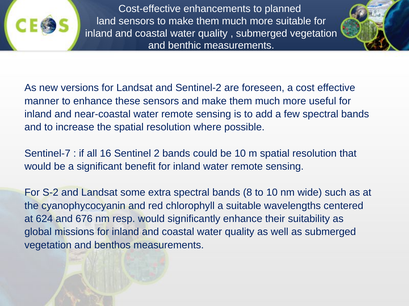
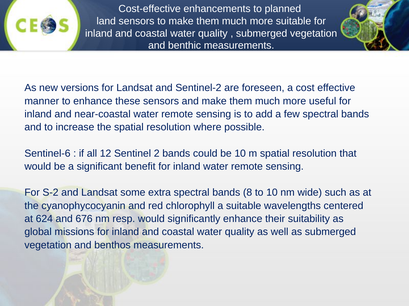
Sentinel-7: Sentinel-7 -> Sentinel-6 (47, 154)
16: 16 -> 12 (106, 154)
